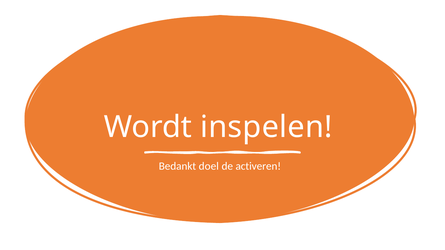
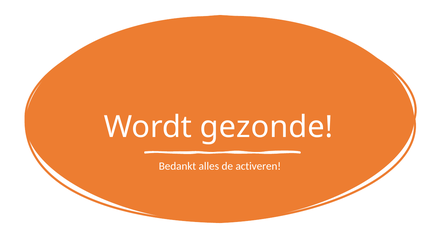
inspelen: inspelen -> gezonde (266, 127)
doel: doel -> alles (209, 167)
